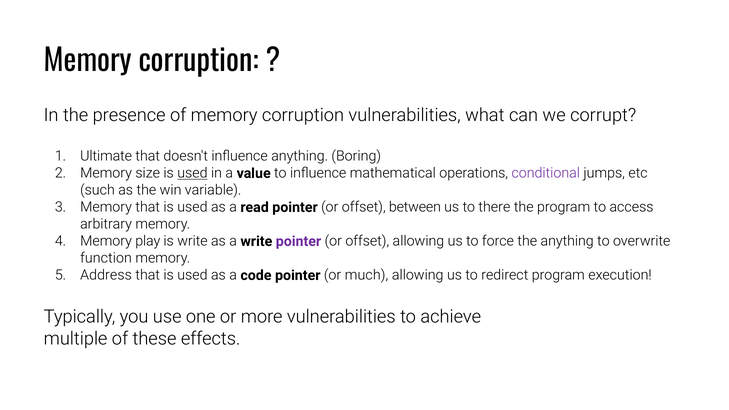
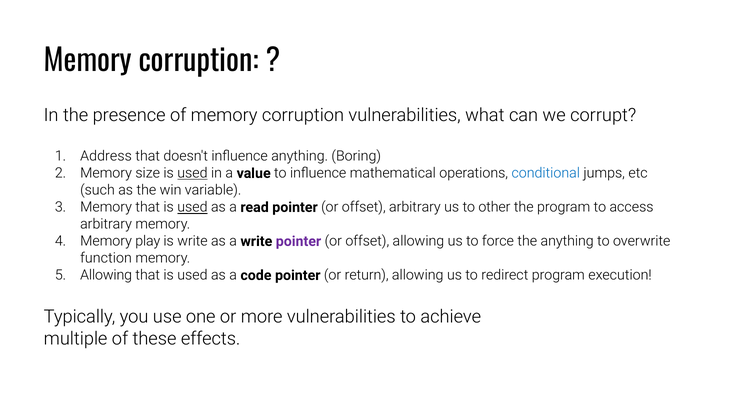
Ultimate: Ultimate -> Address (106, 156)
conditional colour: purple -> blue (546, 173)
used underline: none -> present (192, 207)
offset between: between -> arbitrary (415, 207)
there: there -> other (494, 207)
Address: Address -> Allowing (106, 275)
much: much -> return (367, 275)
